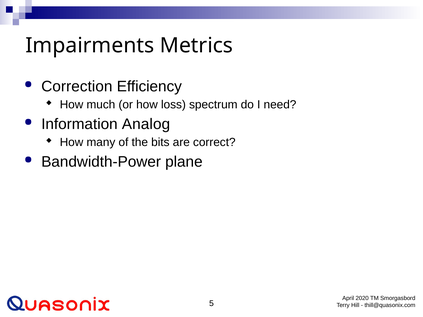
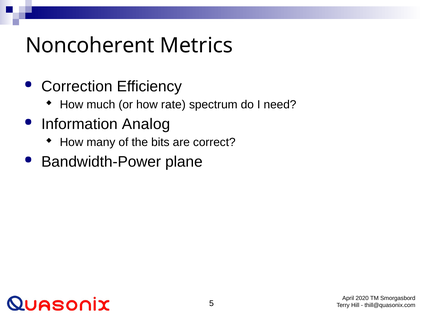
Impairments: Impairments -> Noncoherent (90, 46)
loss: loss -> rate (173, 105)
